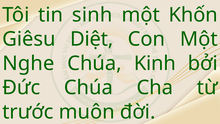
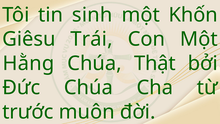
Diệt: Diệt -> Trái (92, 39)
Nghe: Nghe -> Hằng (28, 63)
Kinh: Kinh -> Thật (155, 63)
